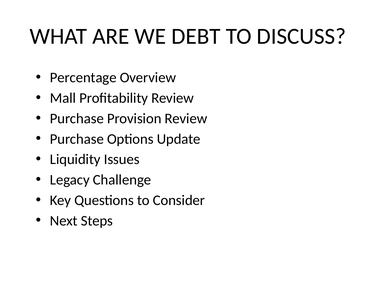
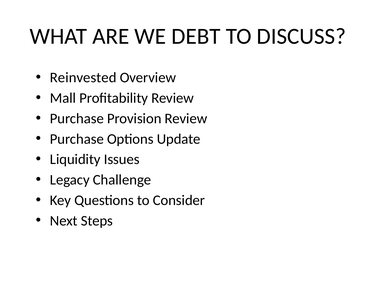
Percentage: Percentage -> Reinvested (83, 78)
